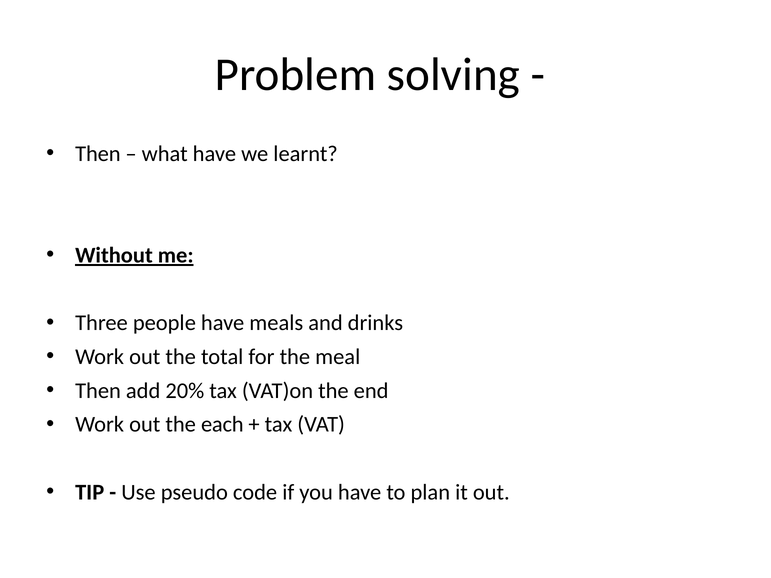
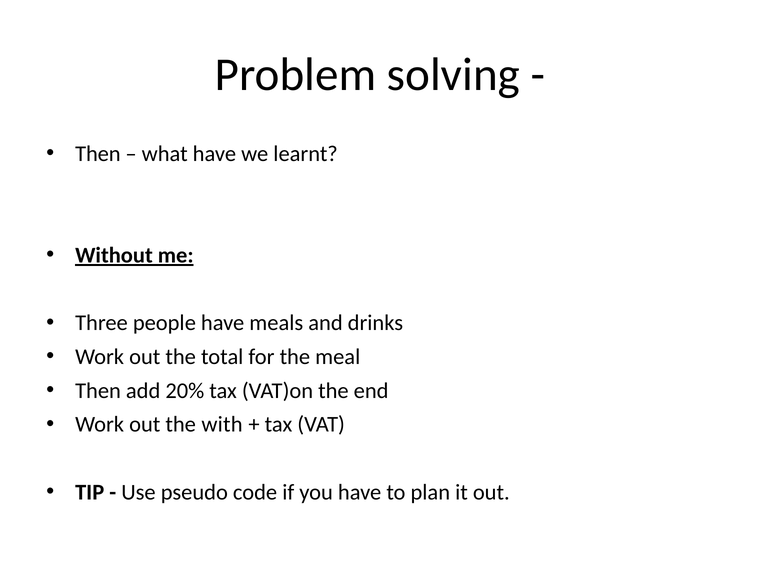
each: each -> with (222, 425)
